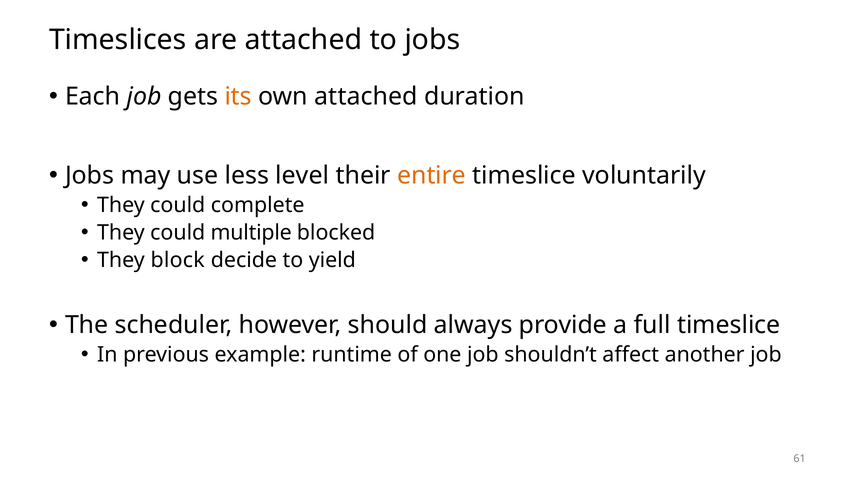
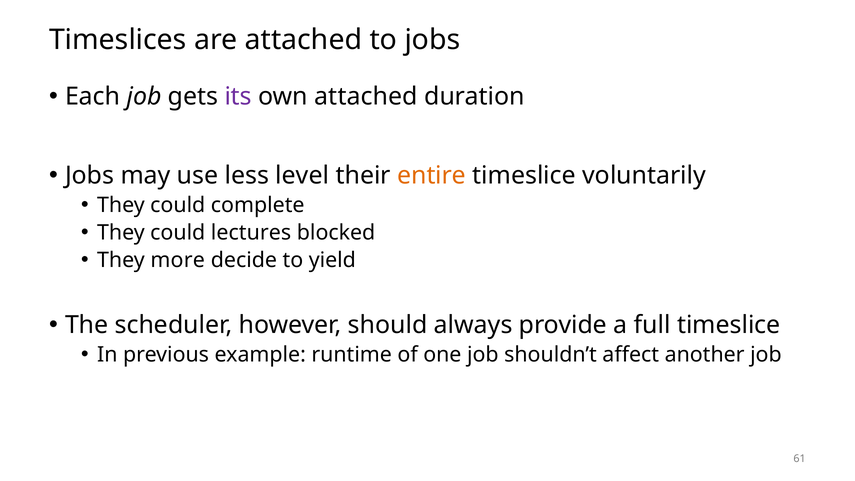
its colour: orange -> purple (238, 97)
multiple: multiple -> lectures (251, 233)
block: block -> more (178, 260)
